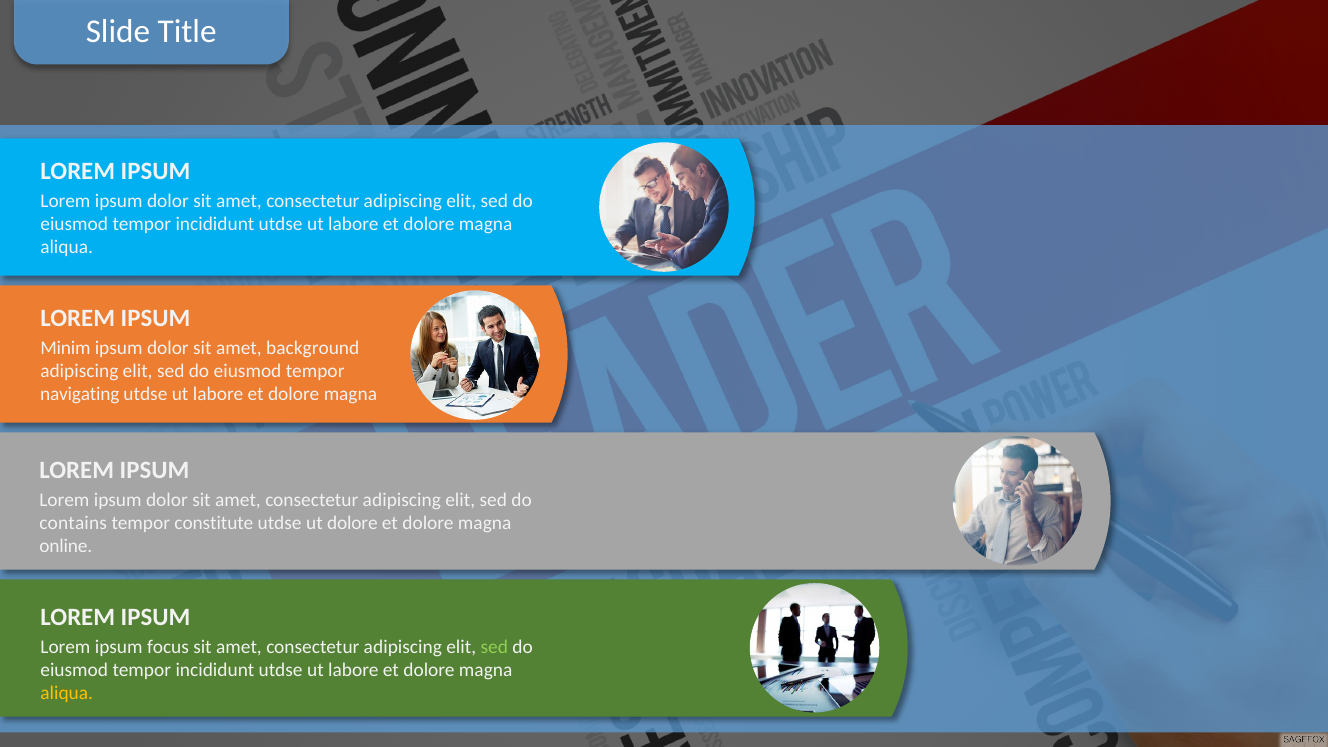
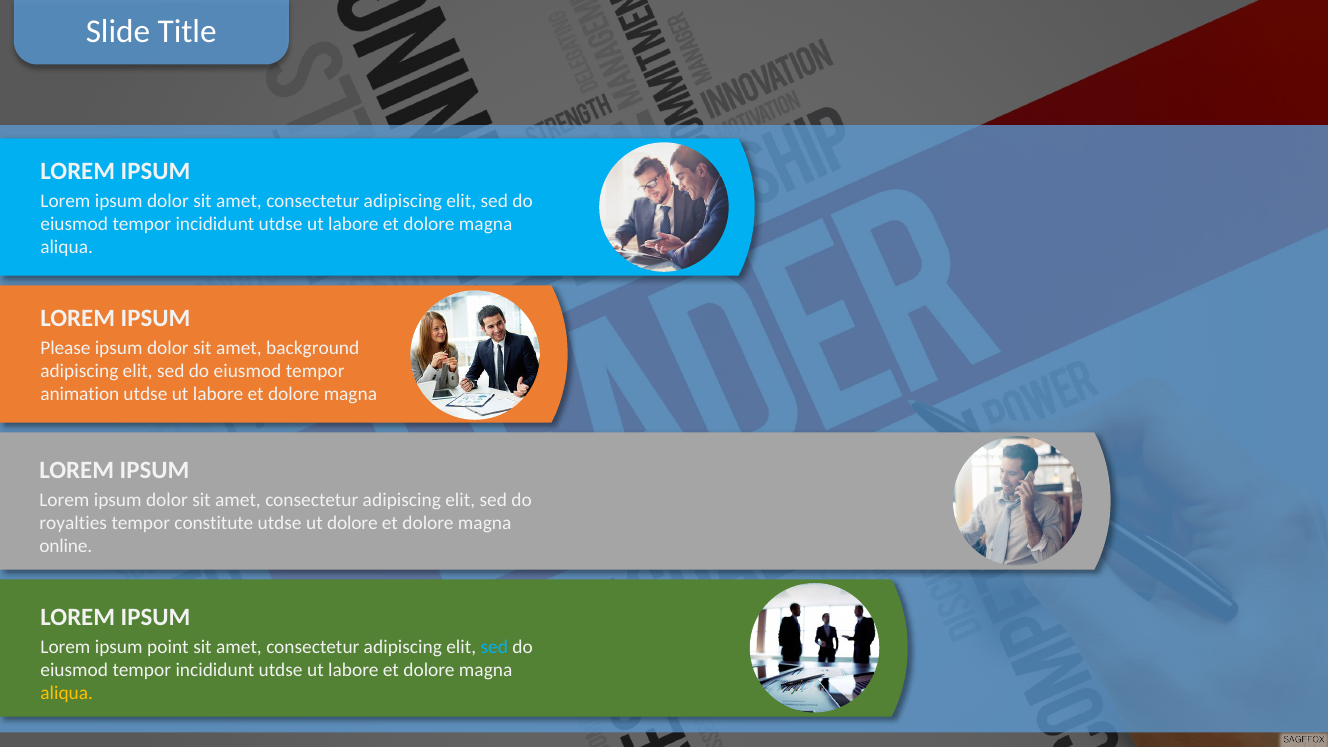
Minim: Minim -> Please (65, 348)
navigating: navigating -> animation (80, 395)
contains: contains -> royalties (73, 523)
focus: focus -> point (168, 647)
sed colour: light green -> light blue (494, 647)
